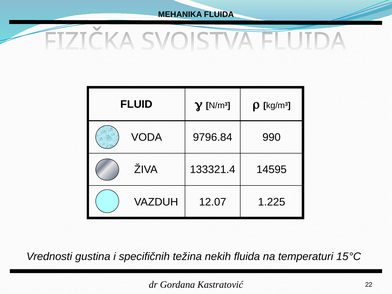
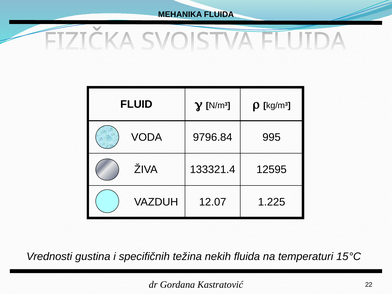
990: 990 -> 995 (272, 137)
14595: 14595 -> 12595 (272, 170)
